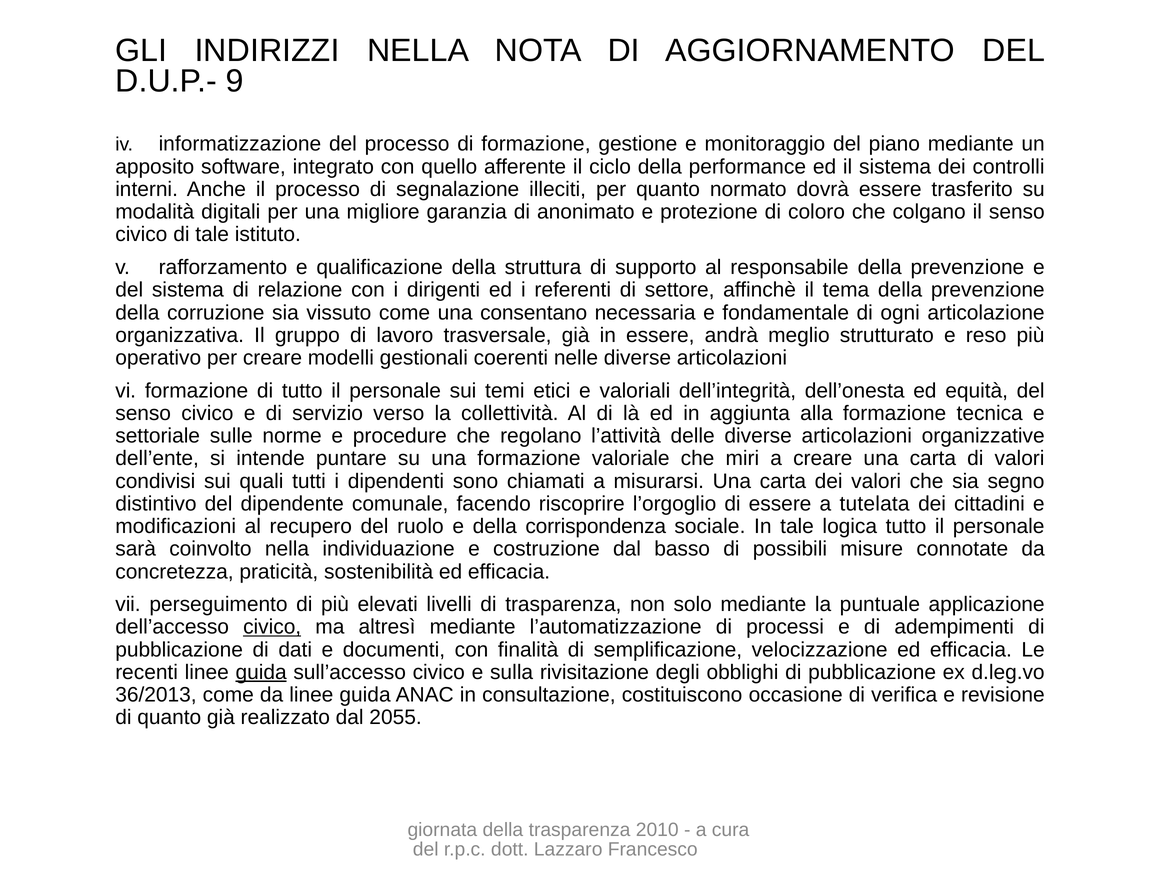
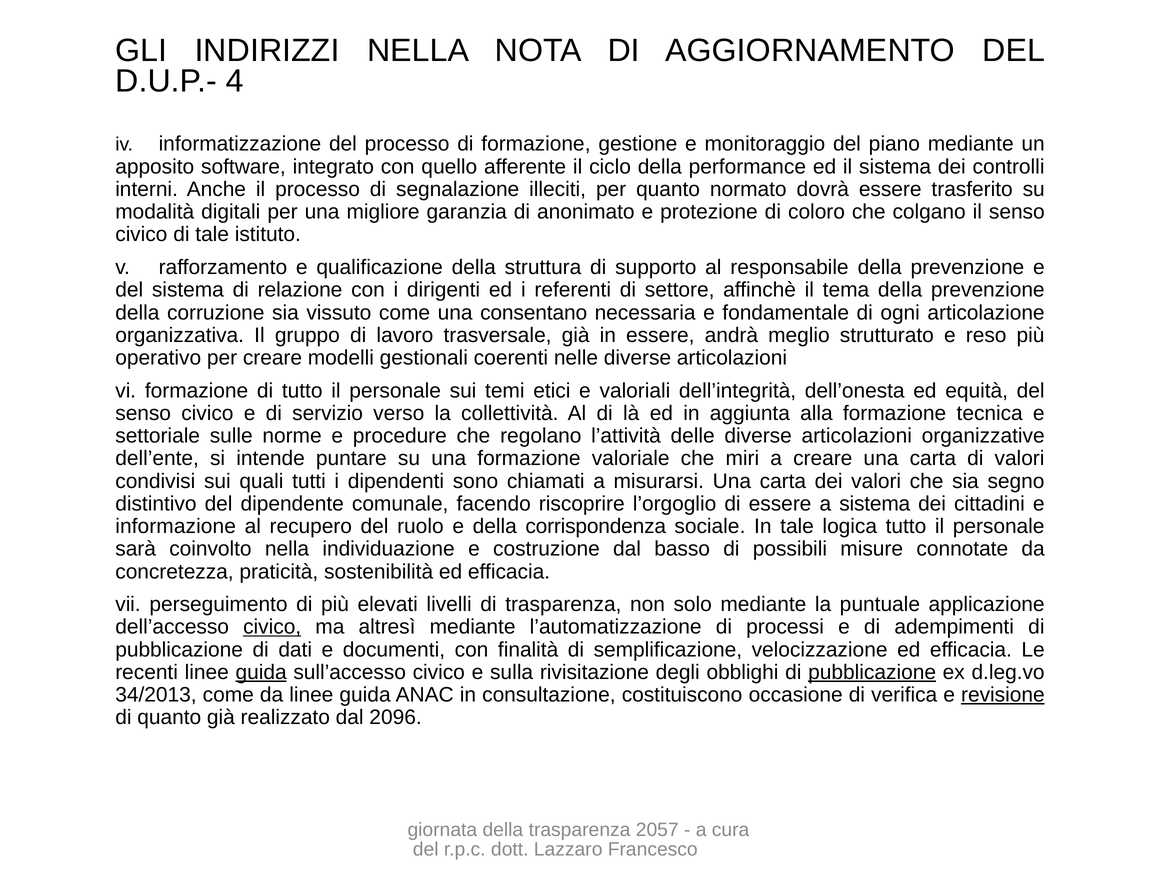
9: 9 -> 4 (235, 81)
a tutelata: tutelata -> sistema (875, 504)
modificazioni: modificazioni -> informazione (176, 527)
pubblicazione underline: none -> present (872, 672)
36/2013: 36/2013 -> 34/2013 (156, 695)
revisione underline: none -> present (1003, 695)
2055: 2055 -> 2096 (396, 718)
2010: 2010 -> 2057 (657, 830)
